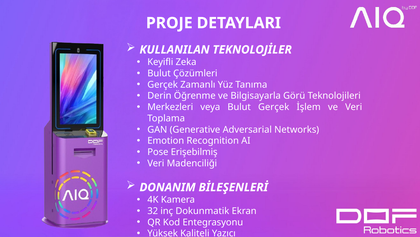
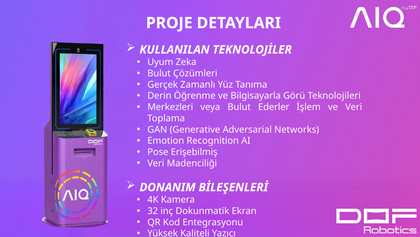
Keyifli: Keyifli -> Uyum (160, 62)
Bulut Gerçek: Gerçek -> Ederler (274, 107)
